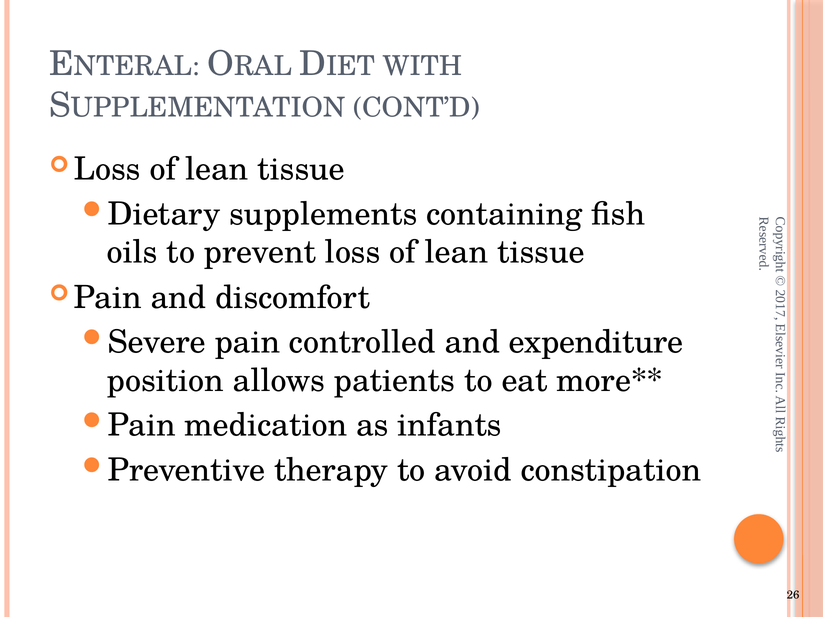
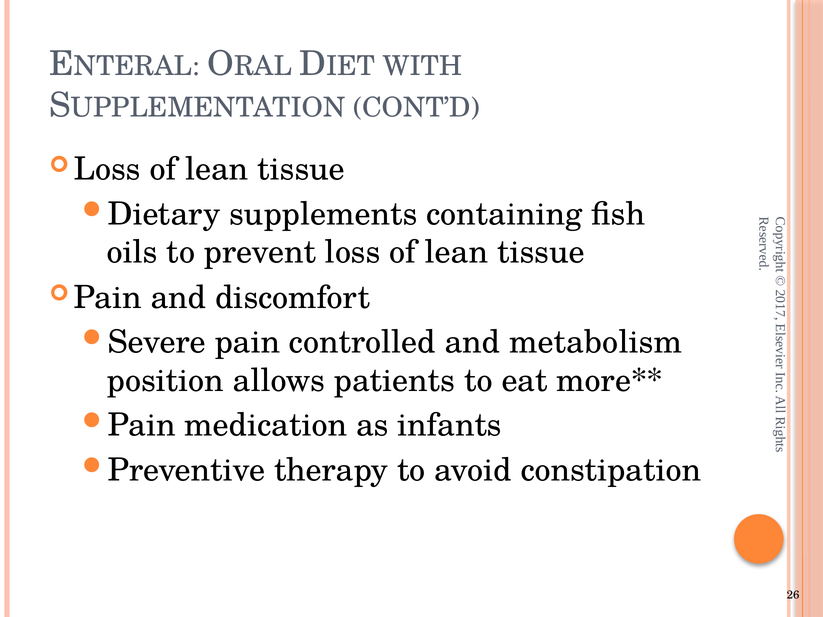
expenditure: expenditure -> metabolism (596, 342)
